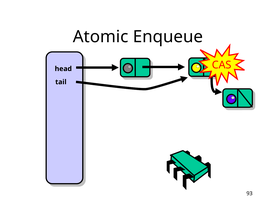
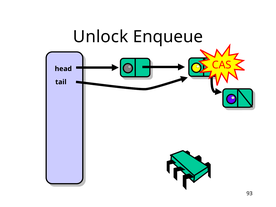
Atomic: Atomic -> Unlock (101, 37)
